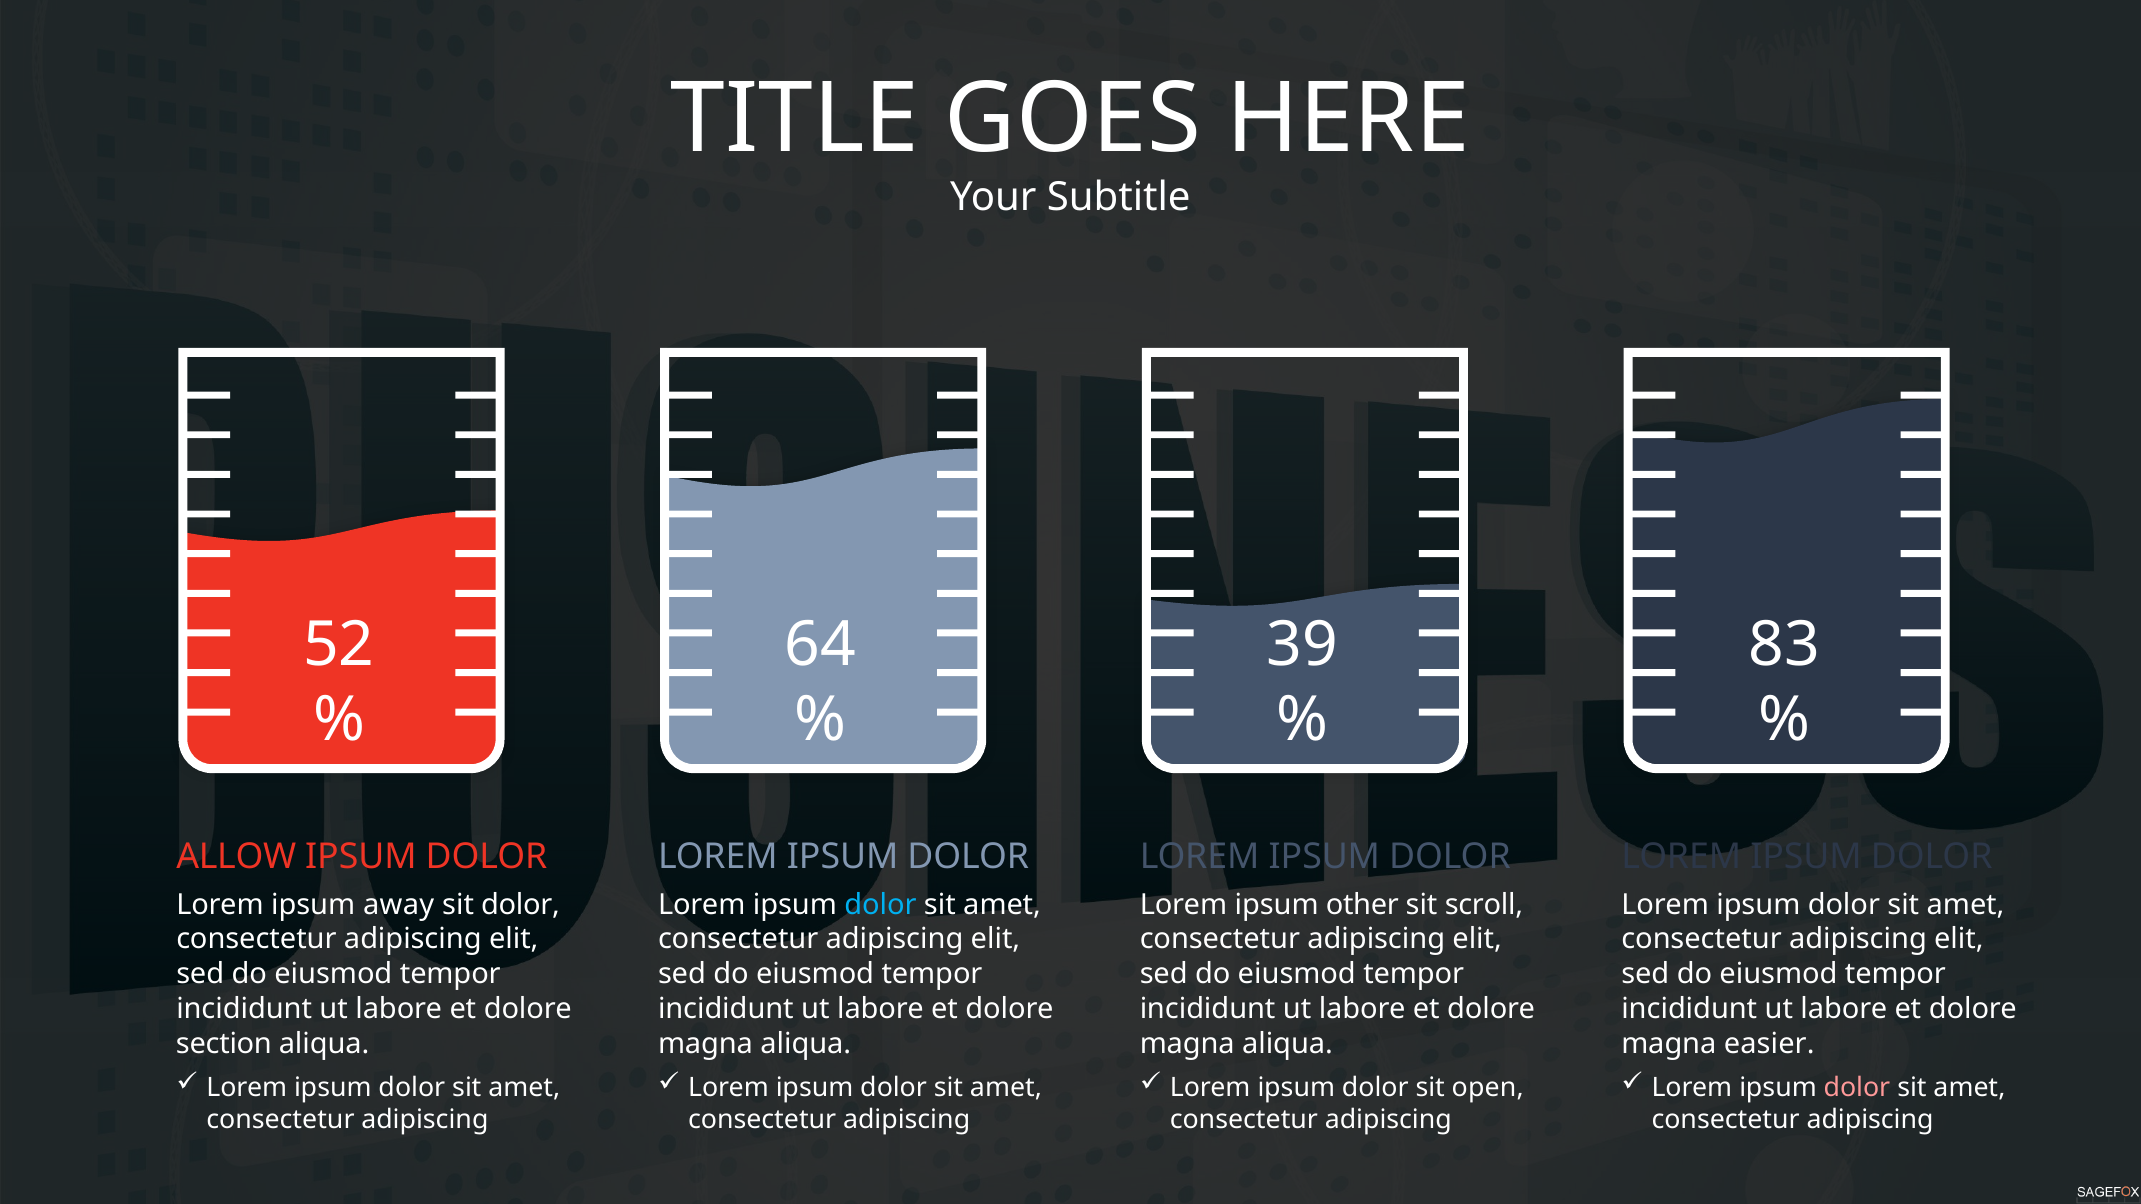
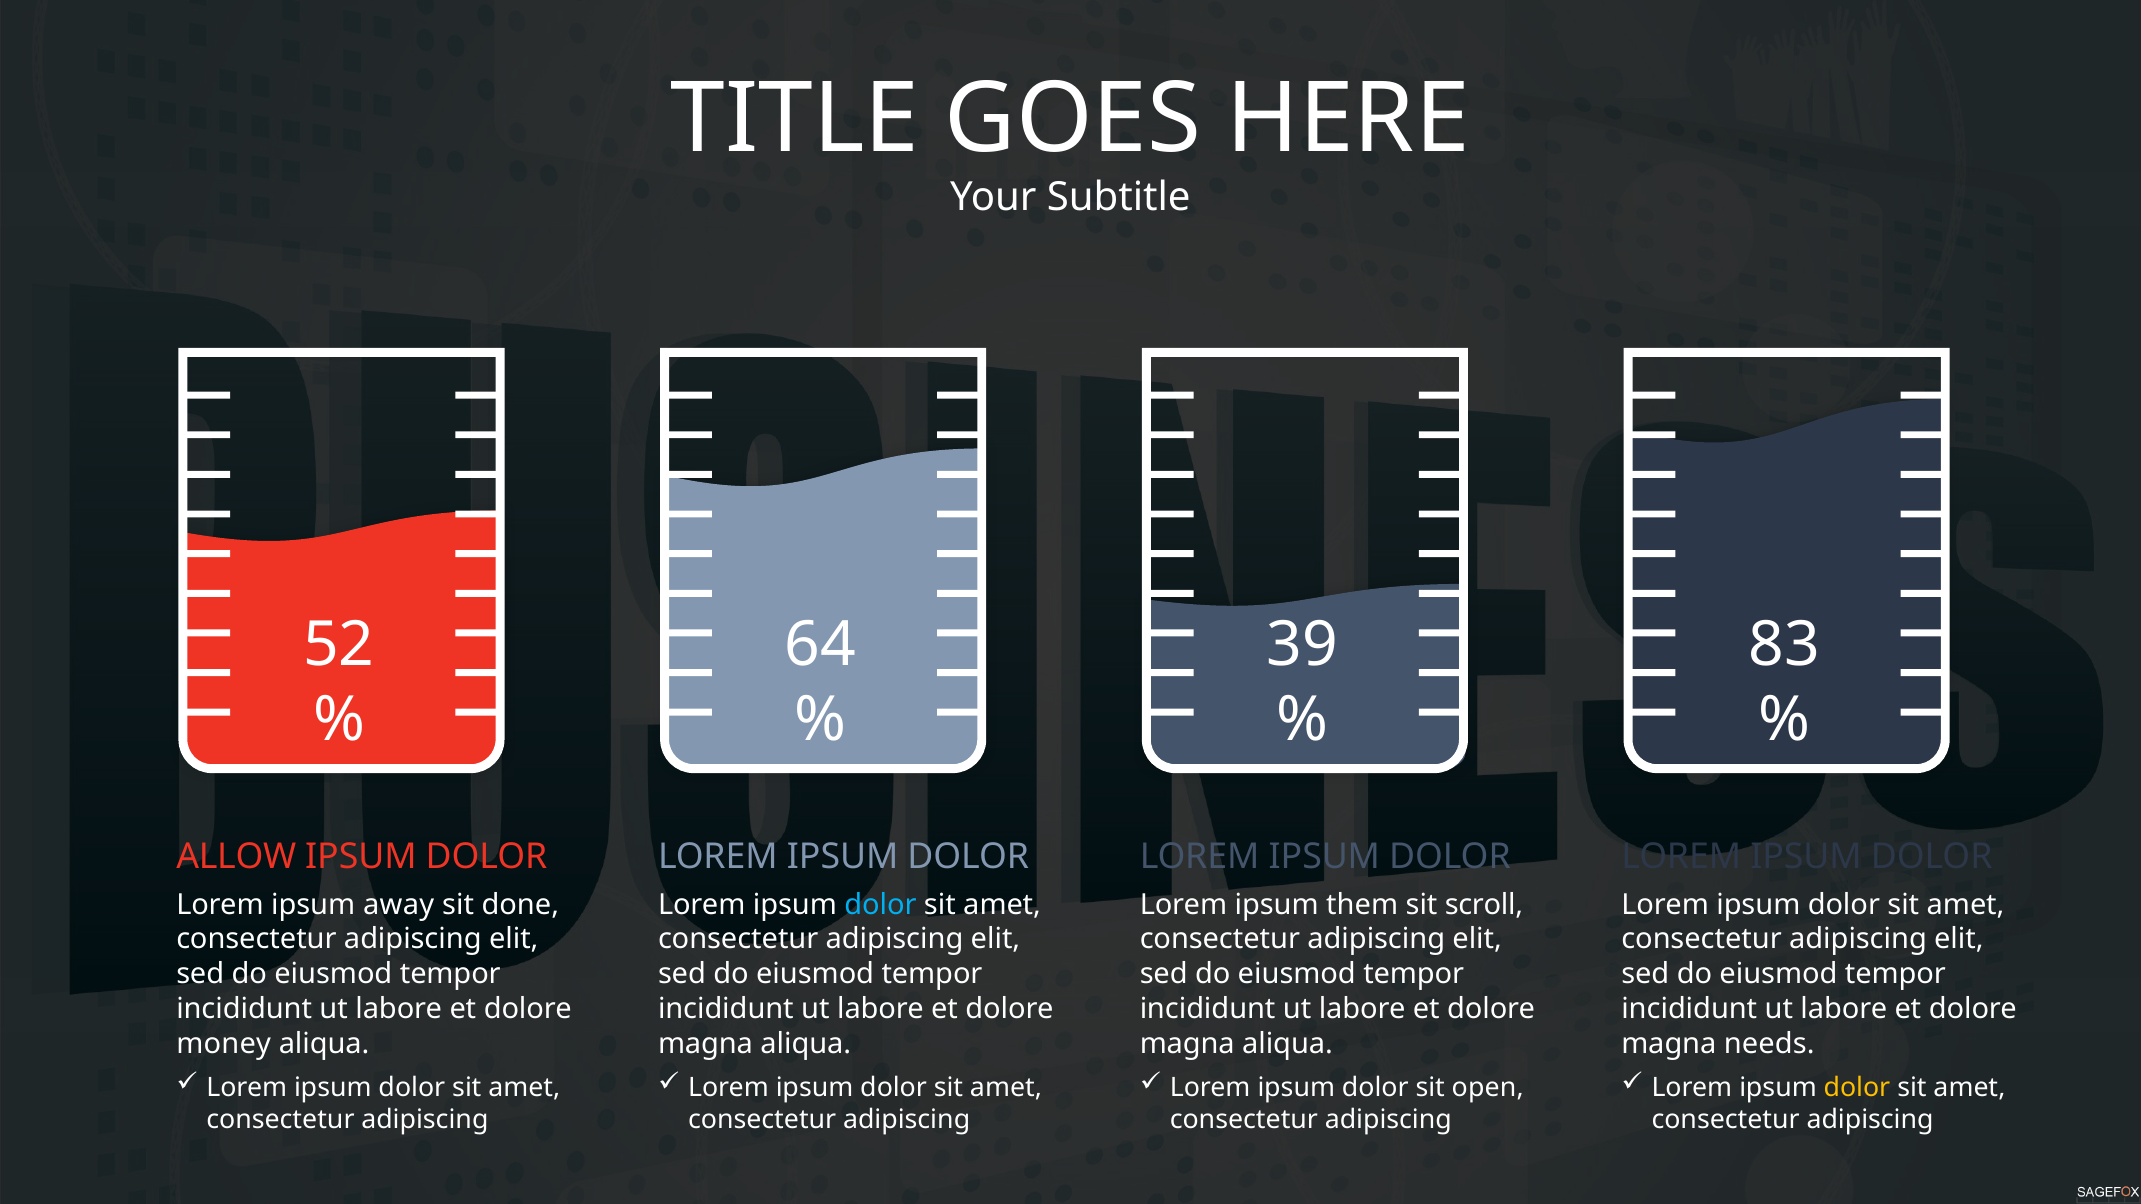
sit dolor: dolor -> done (520, 905)
other: other -> them (1362, 905)
section: section -> money (224, 1044)
easier: easier -> needs (1769, 1044)
dolor colour: pink -> yellow (1857, 1088)
